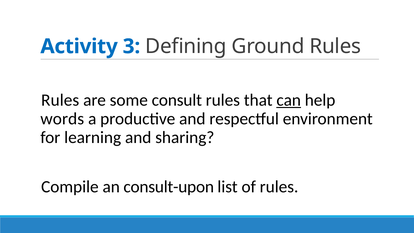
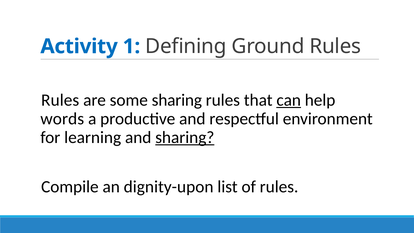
3: 3 -> 1 (131, 46)
some consult: consult -> sharing (177, 100)
sharing underline: none -> present (185, 137)
consult-upon: consult-upon -> dignity-upon (169, 187)
